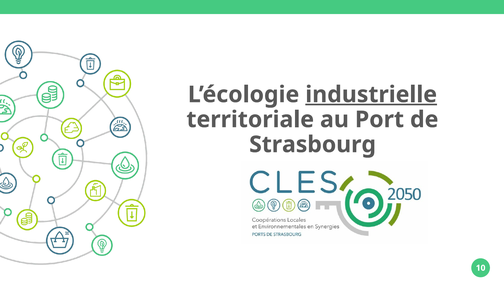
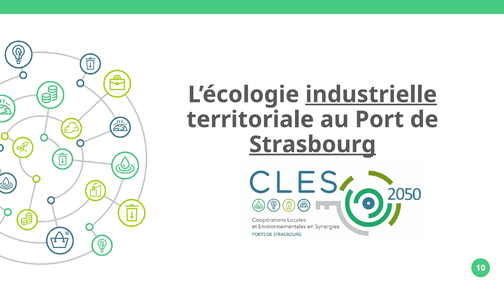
Strasbourg underline: none -> present (313, 144)
